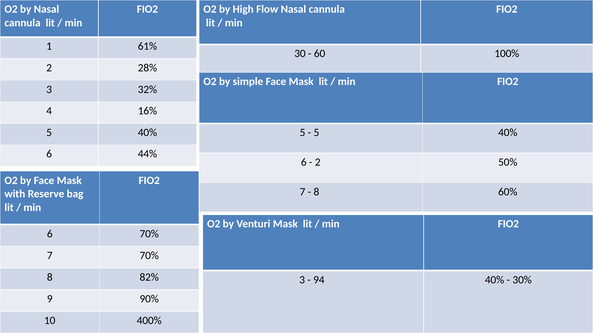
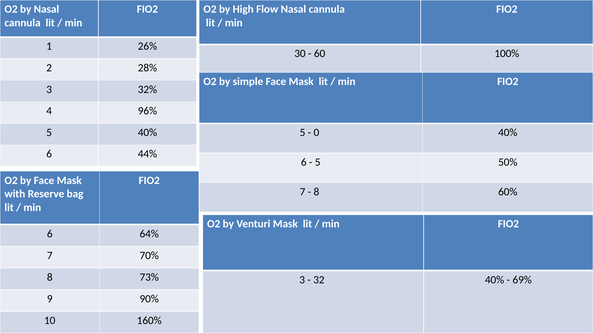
61%: 61% -> 26% (147, 46)
16%: 16% -> 96% (147, 111)
5: 5 -> 0 (316, 133)
2: 2 -> 5 (318, 162)
6 70%: 70% -> 64% (149, 234)
82%: 82% -> 73% (149, 278)
94: 94 -> 32 (319, 280)
30%: 30% -> 69% (522, 280)
400%: 400% -> 160% (149, 321)
